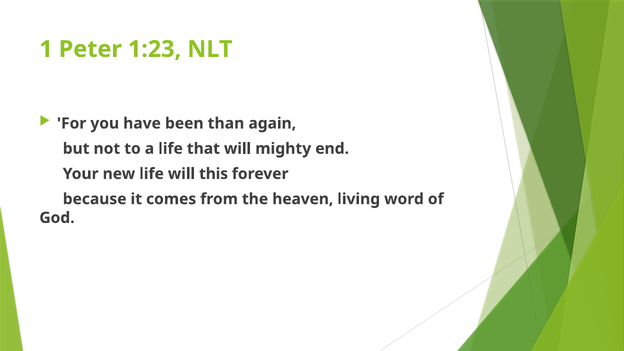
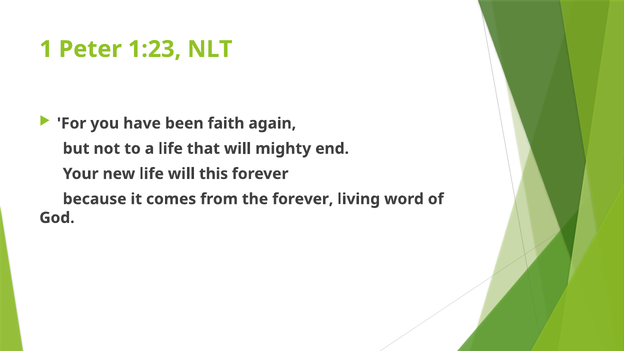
than: than -> faith (226, 123)
the heaven: heaven -> forever (303, 199)
